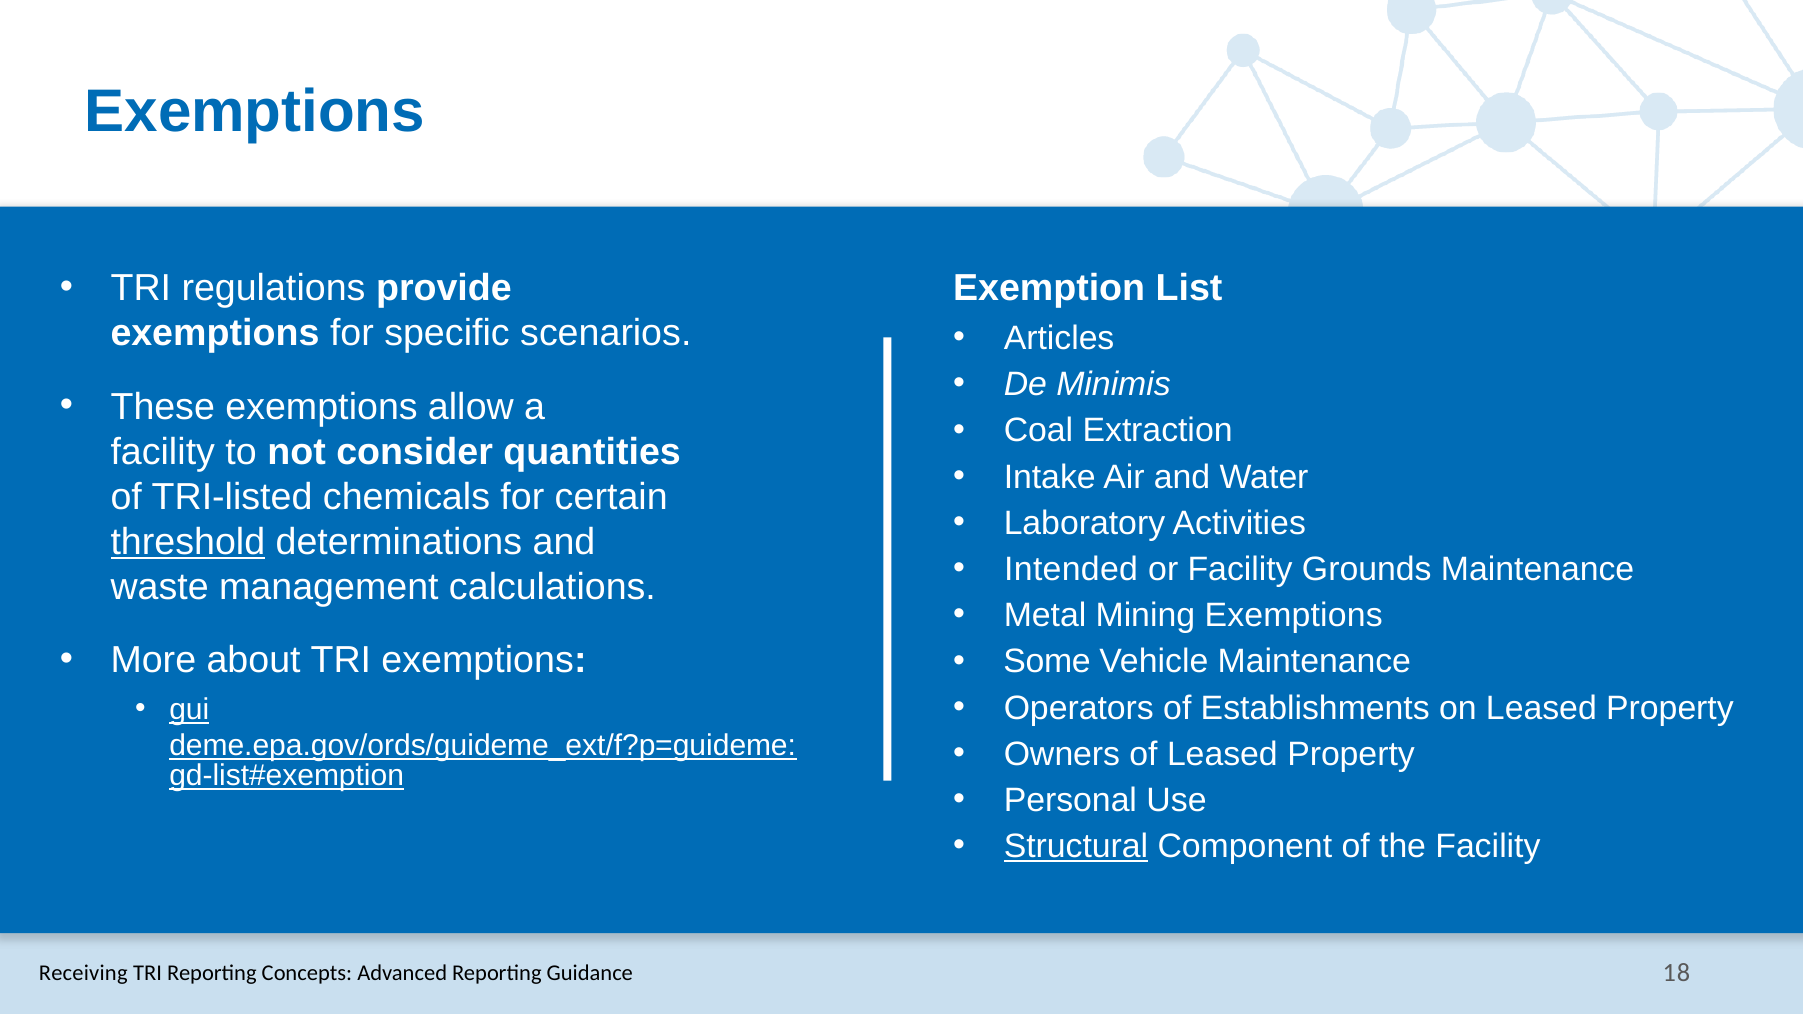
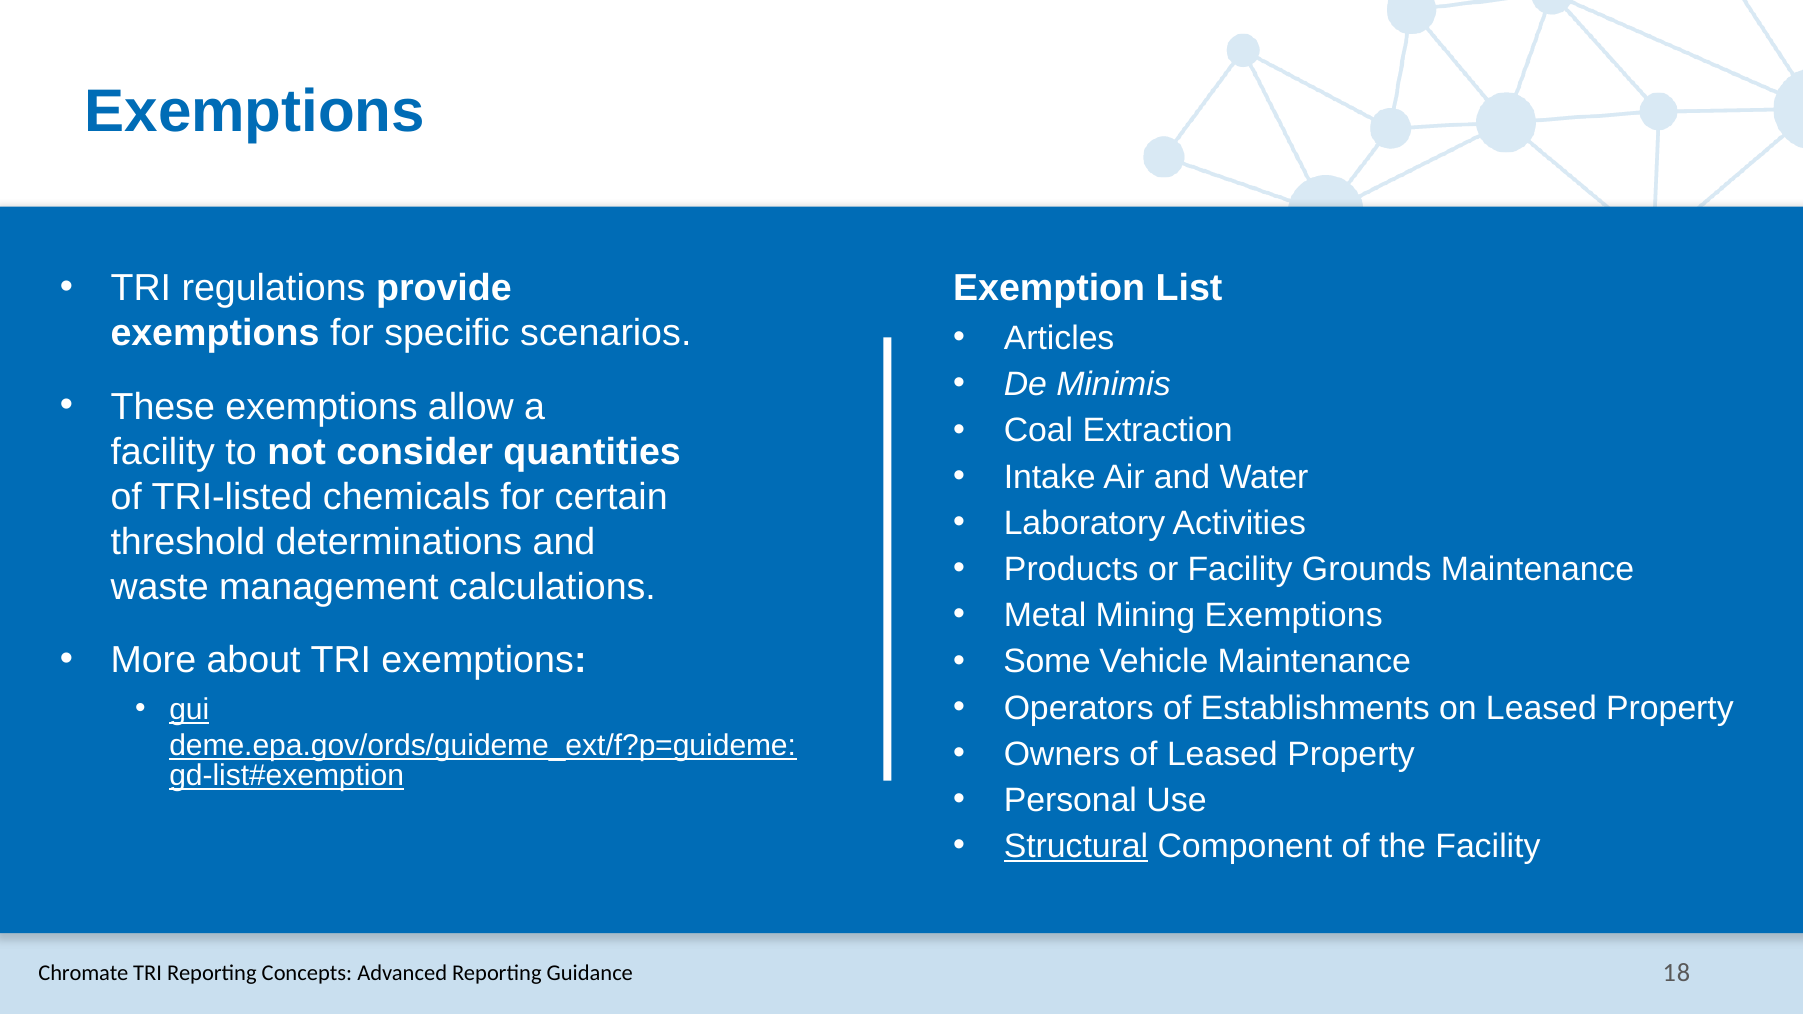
threshold underline: present -> none (188, 542)
Intended: Intended -> Products (1071, 569)
Receiving: Receiving -> Chromate (83, 974)
